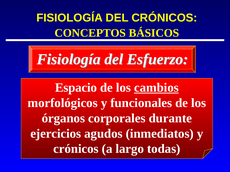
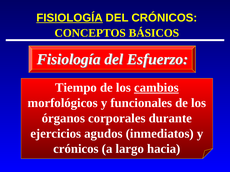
FISIOLOGÍA underline: none -> present (70, 18)
Espacio: Espacio -> Tiempo (76, 88)
todas: todas -> hacia (164, 149)
